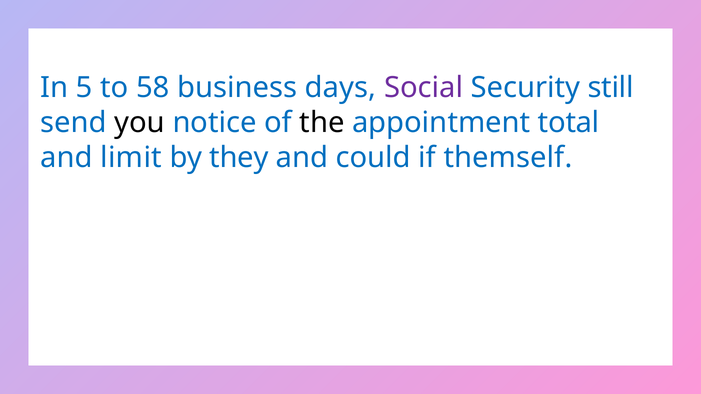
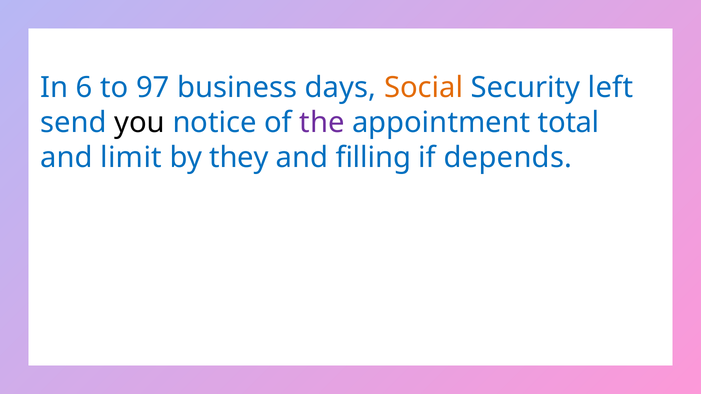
5: 5 -> 6 (84, 88)
58: 58 -> 97 (153, 88)
Social colour: purple -> orange (424, 88)
still: still -> left (610, 88)
the colour: black -> purple (322, 123)
could: could -> filling (373, 158)
themself: themself -> depends (508, 158)
